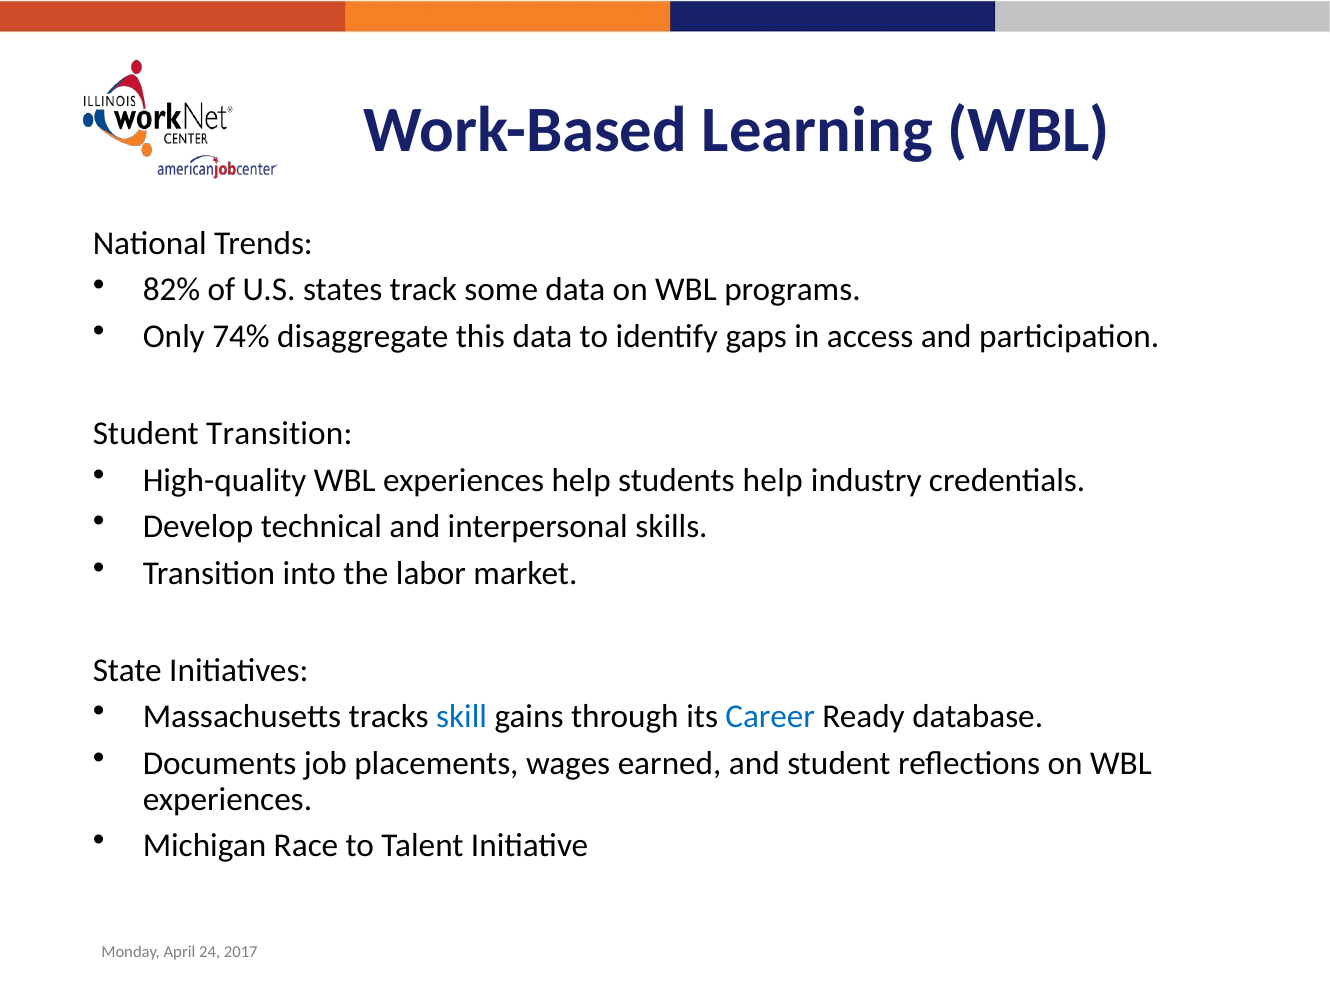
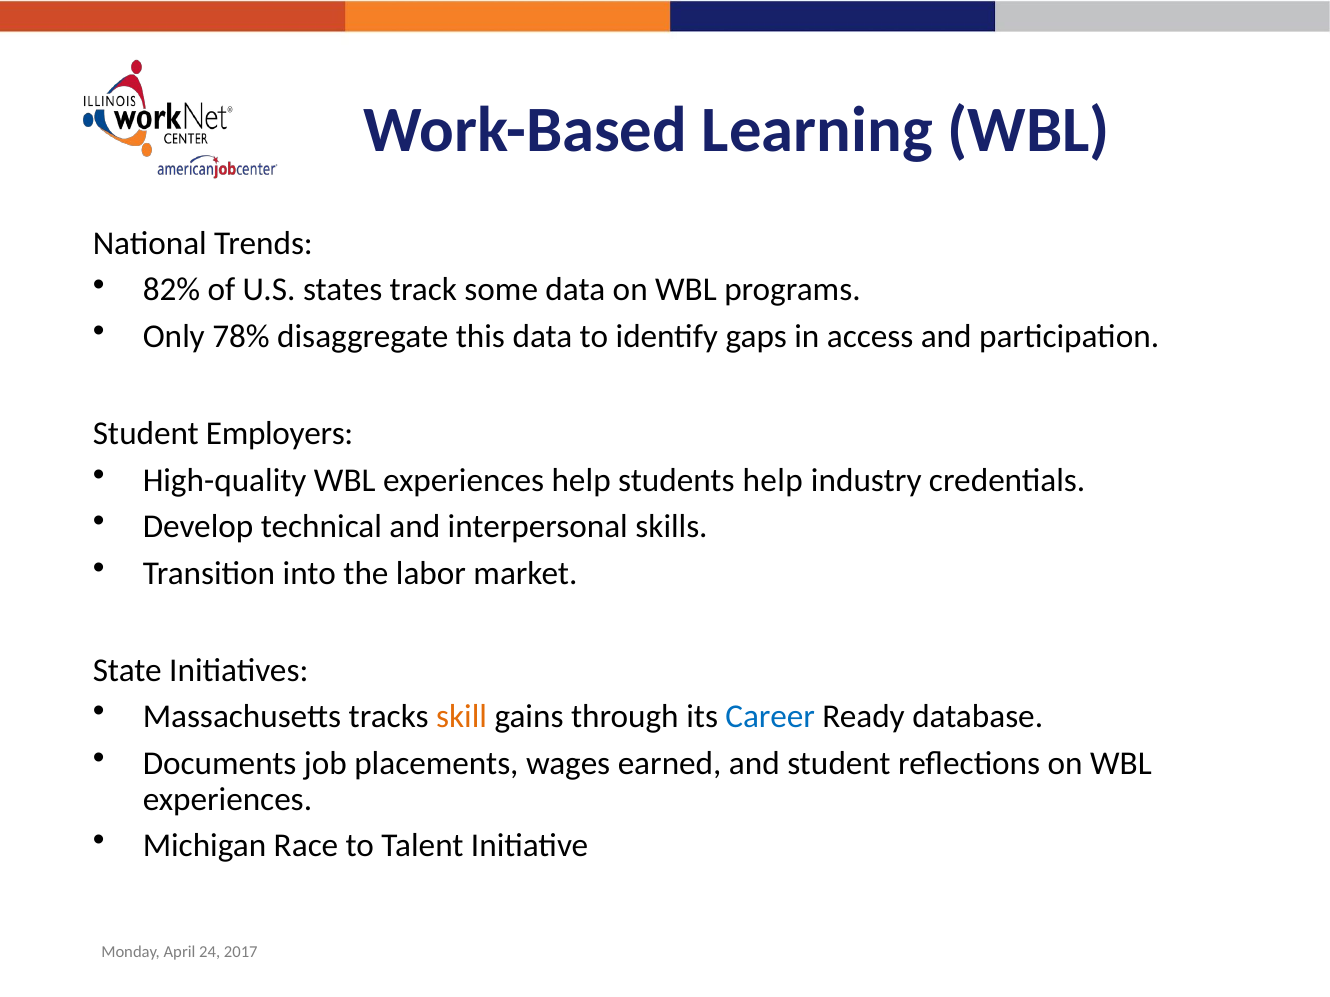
74%: 74% -> 78% (241, 337)
Student Transition: Transition -> Employers (280, 434)
skill colour: blue -> orange (462, 717)
